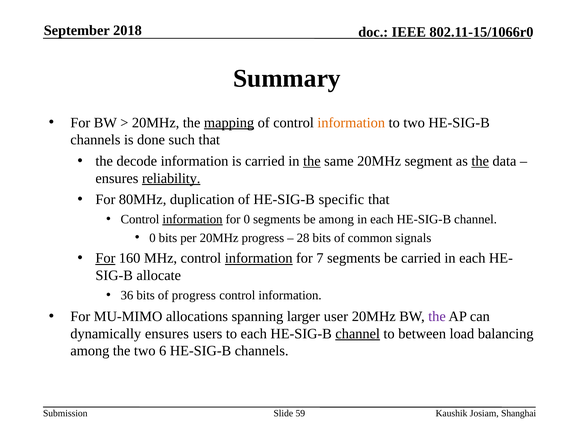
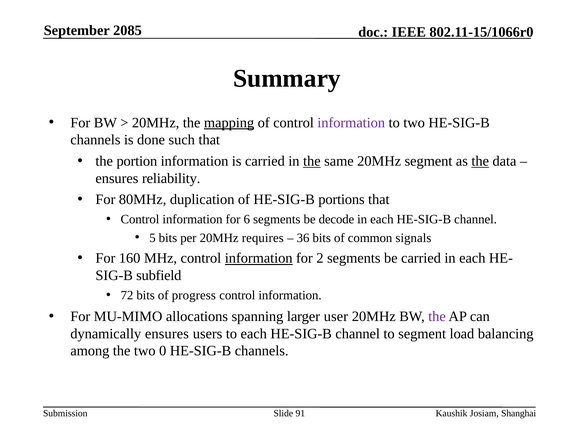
2018: 2018 -> 2085 (127, 30)
information colour: orange -> purple (351, 123)
decode: decode -> portion (137, 161)
reliability underline: present -> none (171, 178)
specific: specific -> portions (342, 199)
information underline: present -> none (193, 219)
for 0: 0 -> 6 (247, 219)
be among: among -> decode (336, 219)
0: 0 -> 5 (152, 238)
20MHz progress: progress -> requires (263, 238)
28: 28 -> 36 (303, 238)
For underline: present -> none (105, 258)
7: 7 -> 2 (320, 258)
allocate: allocate -> subfield (159, 275)
36: 36 -> 72 (127, 295)
channel underline: present -> none (358, 333)
to between: between -> segment (422, 333)
6: 6 -> 0 (163, 350)
59: 59 -> 91 (300, 413)
